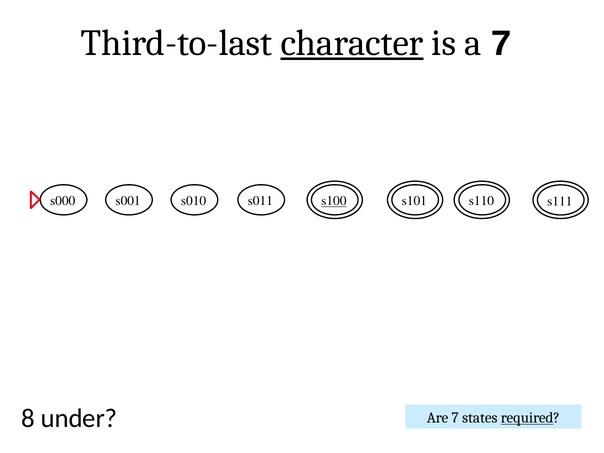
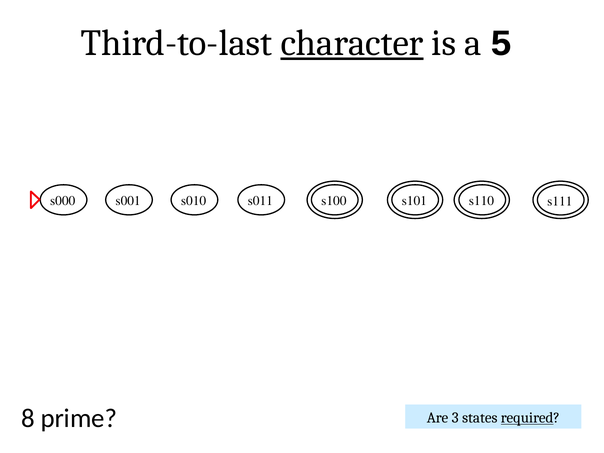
a 7: 7 -> 5 (501, 43)
s100 underline: present -> none (334, 201)
under: under -> prime (79, 419)
Are 7: 7 -> 3 (455, 418)
